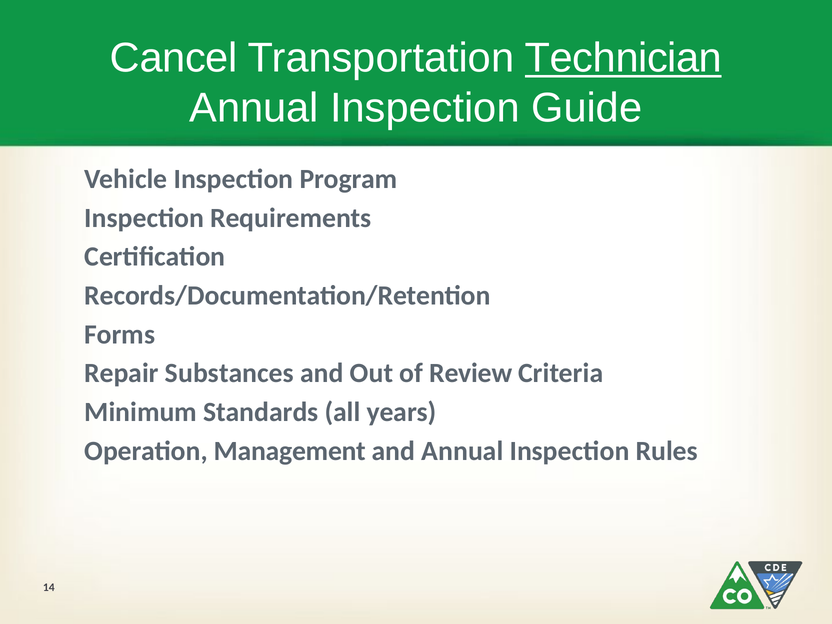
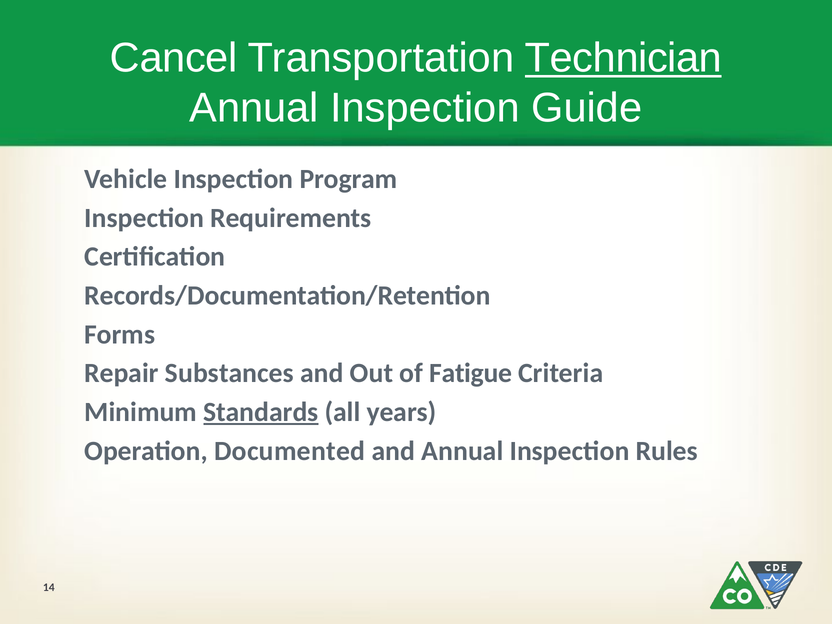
Review: Review -> Fatigue (471, 373)
Standards underline: none -> present (261, 412)
Management: Management -> Documented (290, 451)
